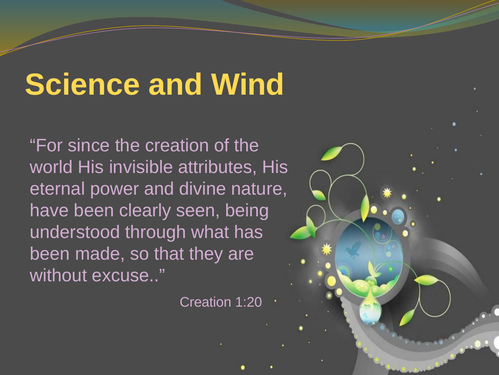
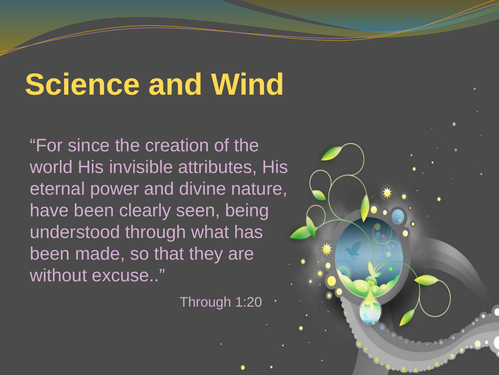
Creation: Creation -> Through (205, 302)
